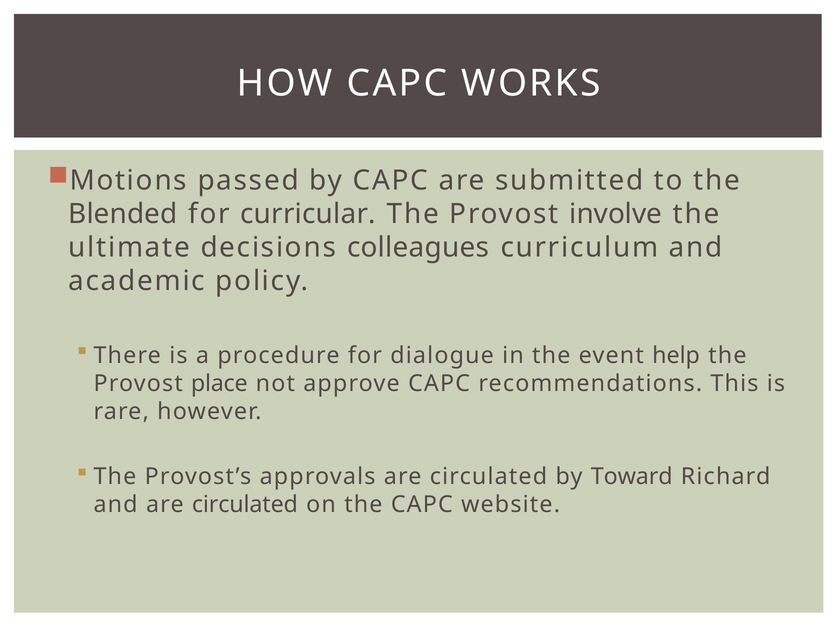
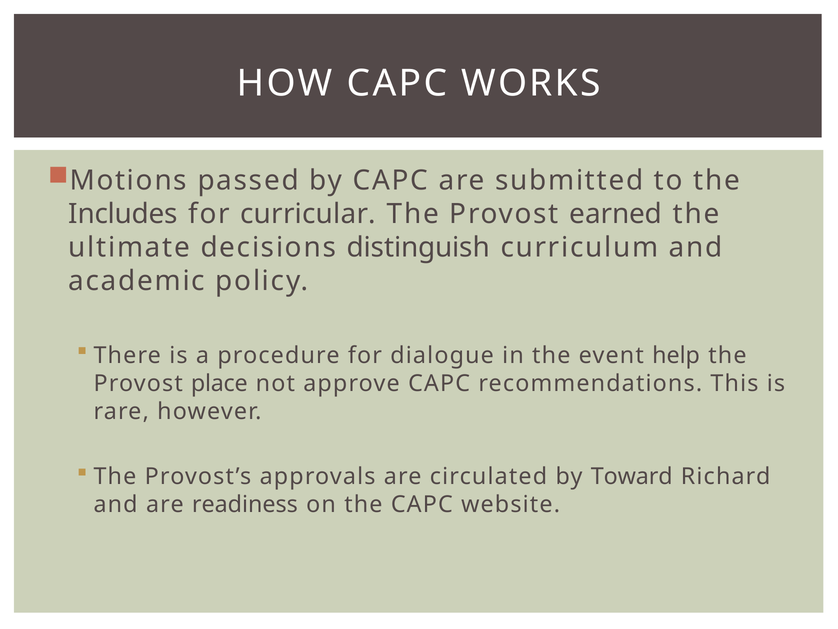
Blended: Blended -> Includes (123, 214)
involve: involve -> earned (616, 214)
colleagues: colleagues -> distinguish (418, 247)
and are circulated: circulated -> readiness (245, 504)
